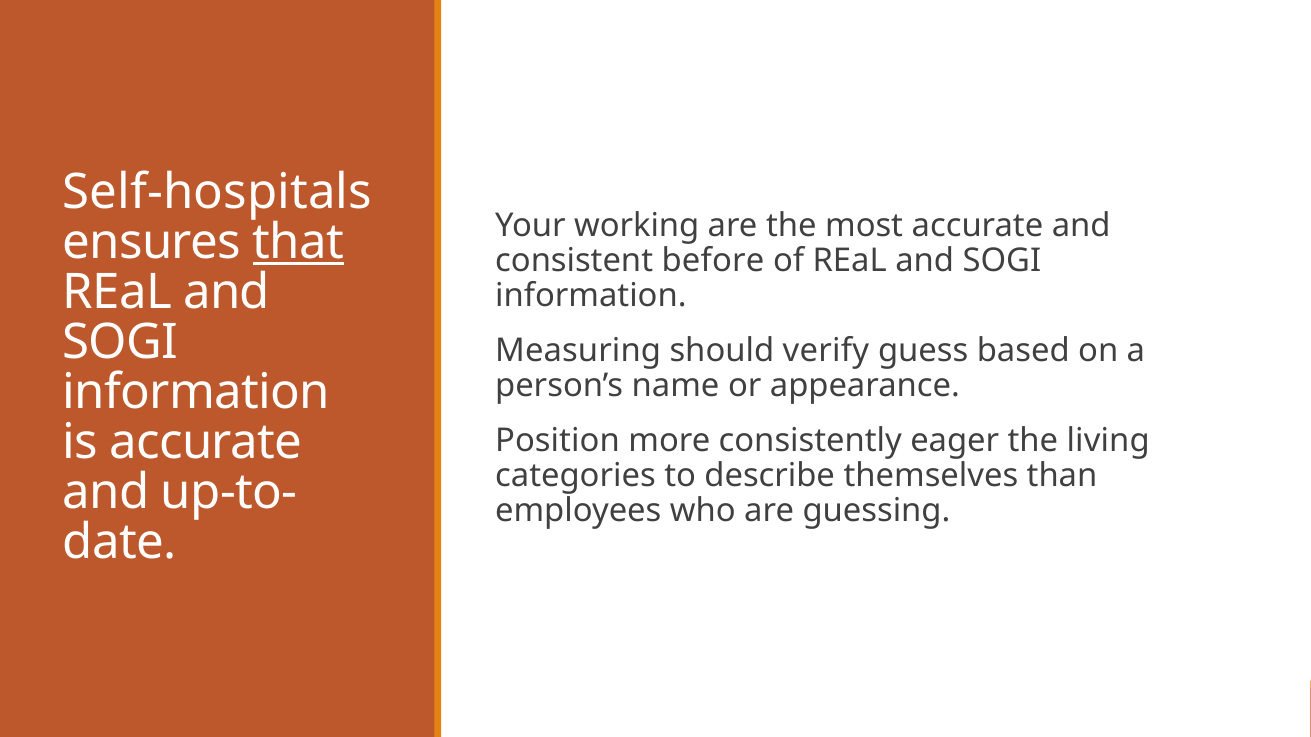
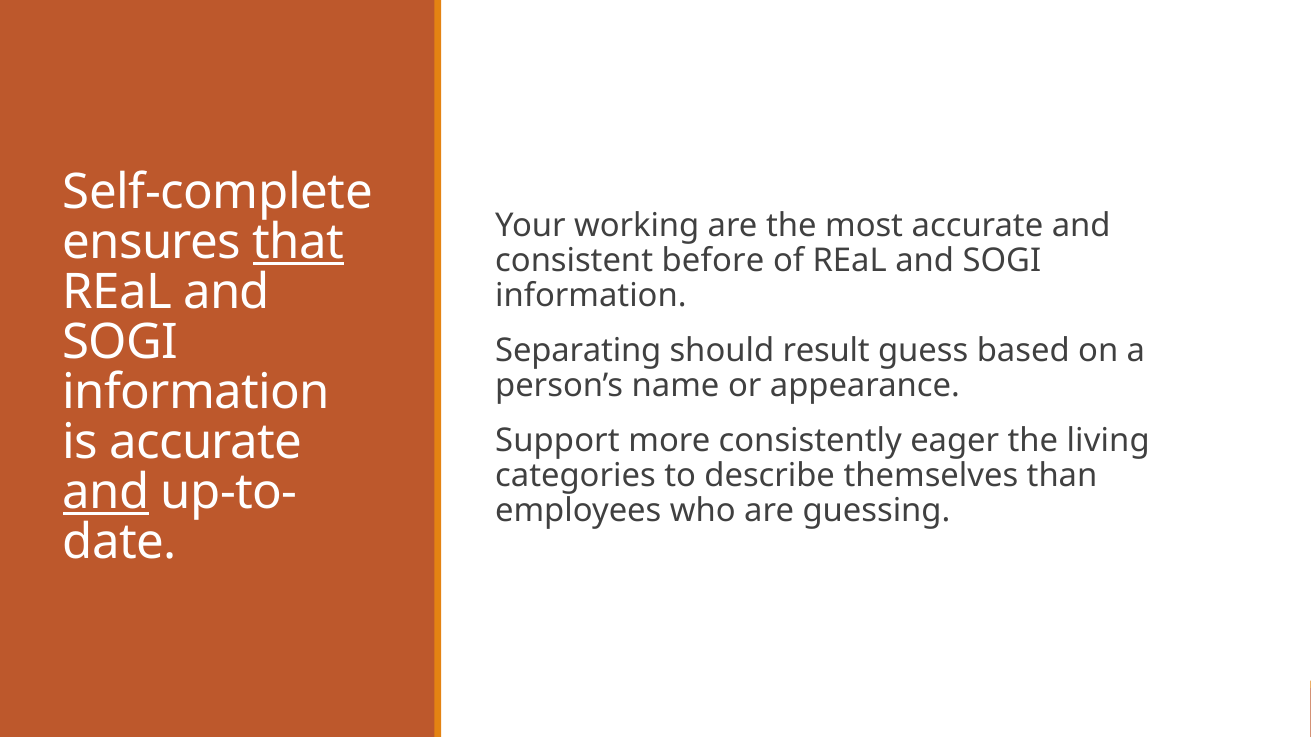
Self-hospitals: Self-hospitals -> Self-complete (218, 192)
Measuring: Measuring -> Separating (578, 351)
verify: verify -> result (826, 351)
Position: Position -> Support (557, 441)
and underline: none -> present (106, 493)
